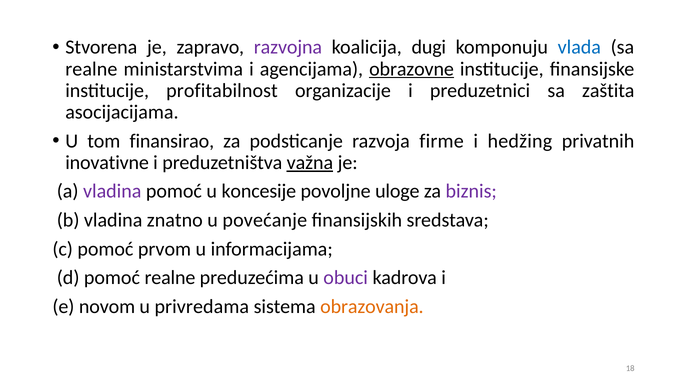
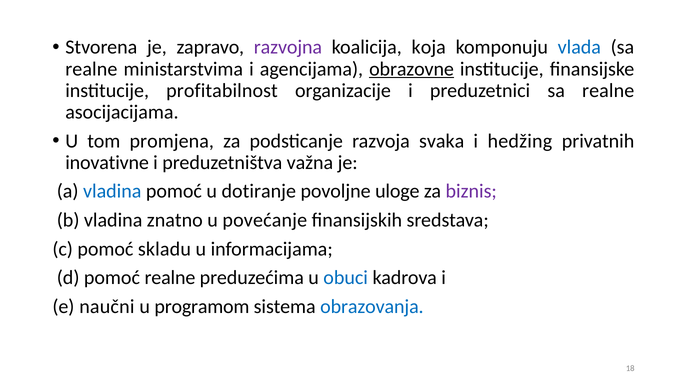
dugi: dugi -> koja (429, 47)
preduzetnici sa zaštita: zaštita -> realne (608, 91)
finansirao: finansirao -> promjena (172, 141)
firme: firme -> svaka (442, 141)
važna underline: present -> none (310, 163)
vladina colour: purple -> blue (112, 192)
koncesije: koncesije -> dotiranje (259, 192)
prvom: prvom -> skladu (164, 249)
obuci colour: purple -> blue (346, 278)
novom: novom -> naučni (107, 307)
privredama: privredama -> programom (202, 307)
obrazovanja colour: orange -> blue (372, 307)
